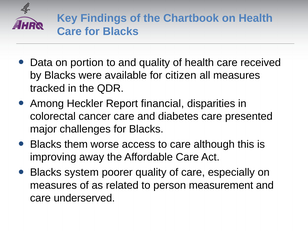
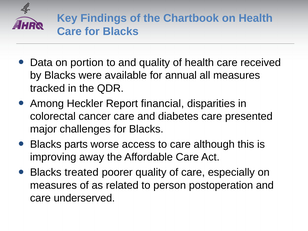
citizen: citizen -> annual (181, 75)
them: them -> parts (76, 144)
system: system -> treated (82, 172)
measurement: measurement -> postoperation (221, 185)
